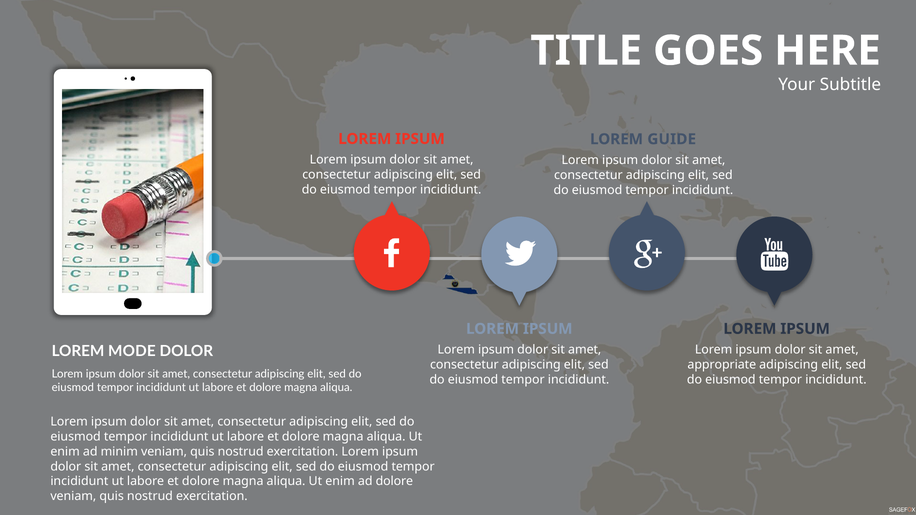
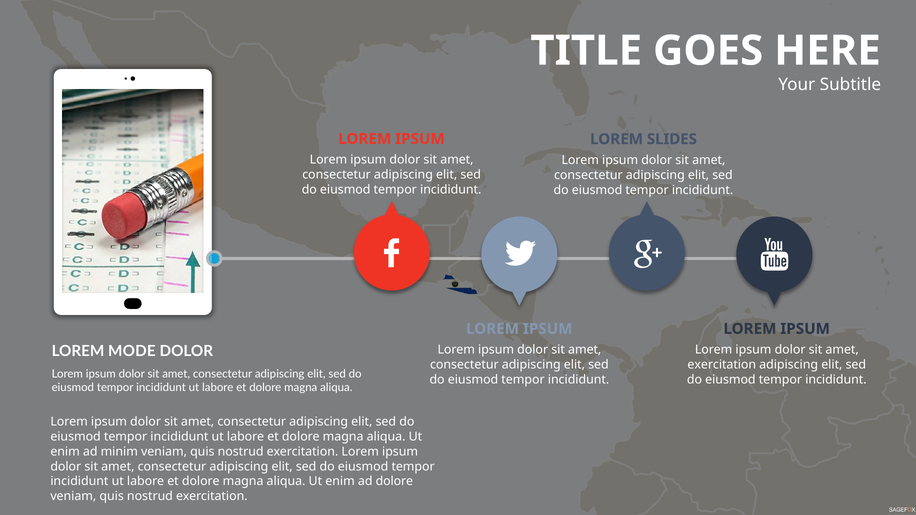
GUIDE: GUIDE -> SLIDES (672, 139)
appropriate: appropriate -> exercitation (722, 365)
